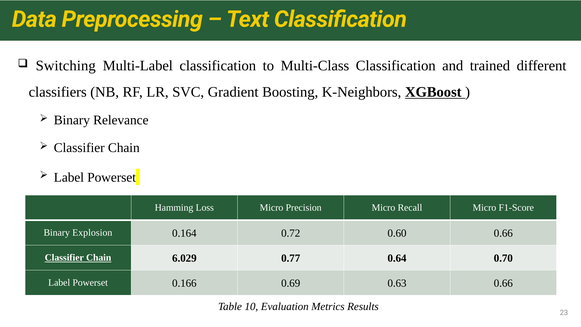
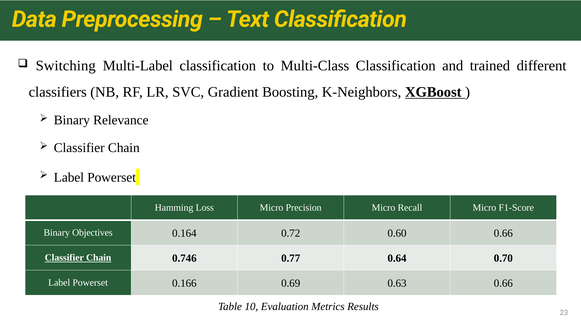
Explosion: Explosion -> Objectives (92, 233)
6.029: 6.029 -> 0.746 (184, 258)
